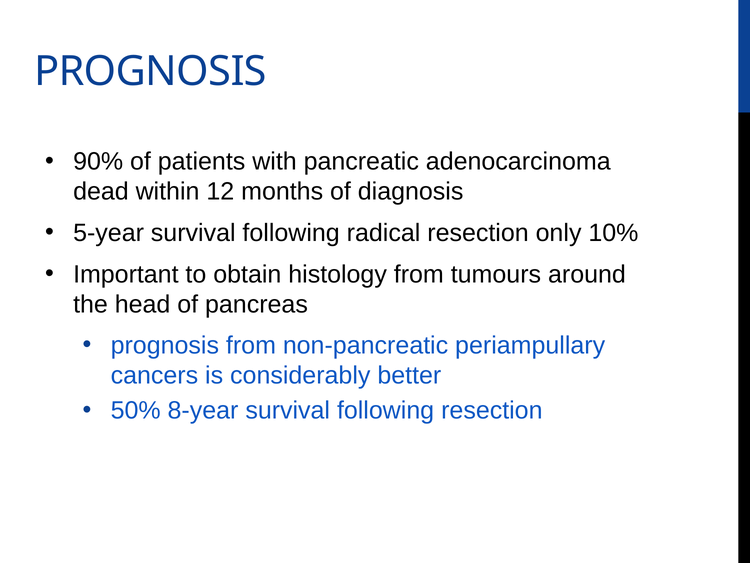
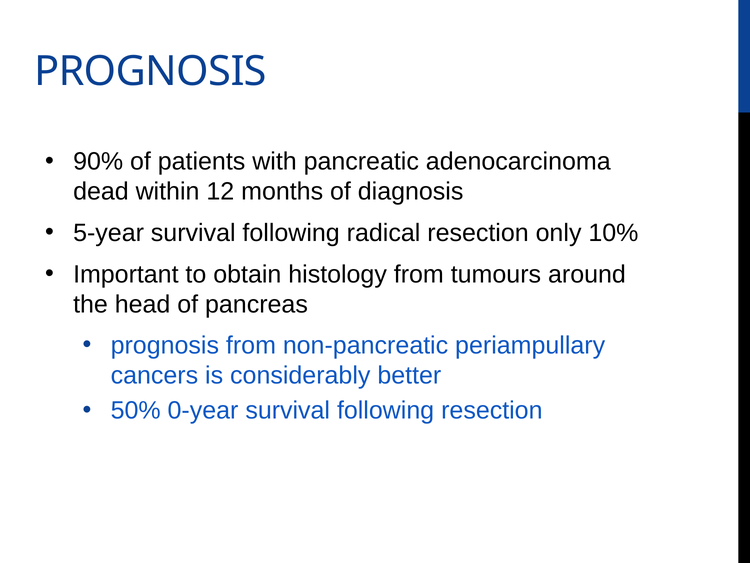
8-year: 8-year -> 0-year (203, 410)
